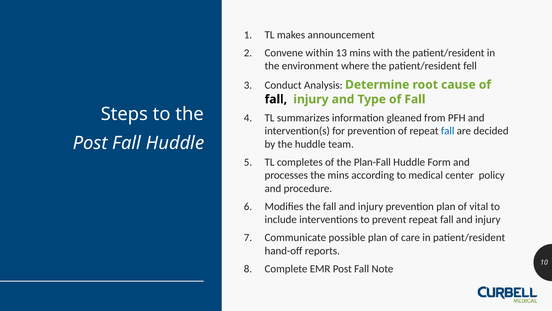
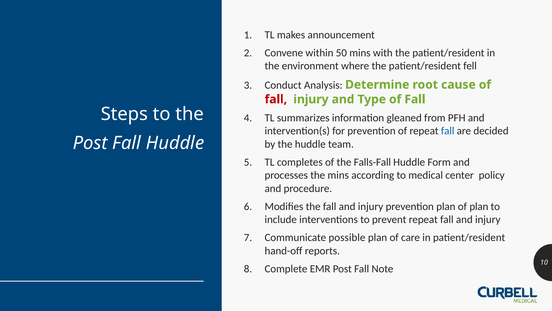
13: 13 -> 50 (341, 53)
fall colour: black -> red (276, 99)
Plan-Fall: Plan-Fall -> Falls-Fall (372, 162)
of vital: vital -> plan (479, 206)
